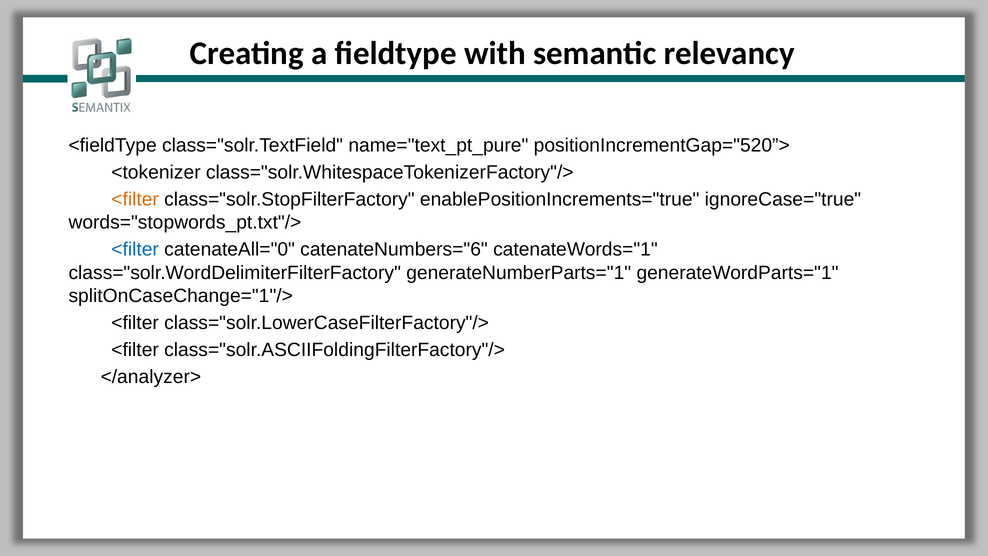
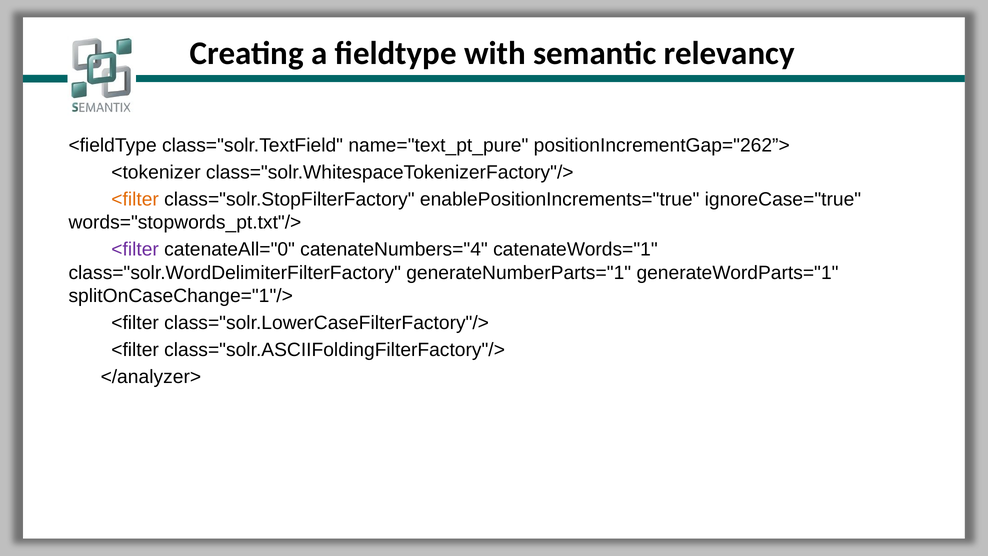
positionIncrementGap="520”>: positionIncrementGap="520”> -> positionIncrementGap="262”> (662, 145)
<filter colour: blue -> purple (135, 249)
catenateNumbers="6: catenateNumbers="6 -> catenateNumbers="4 (394, 249)
